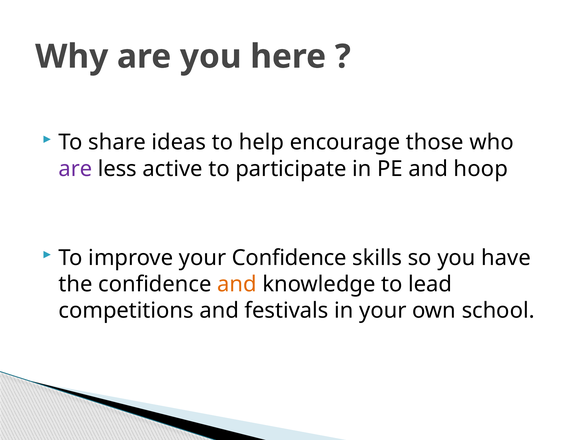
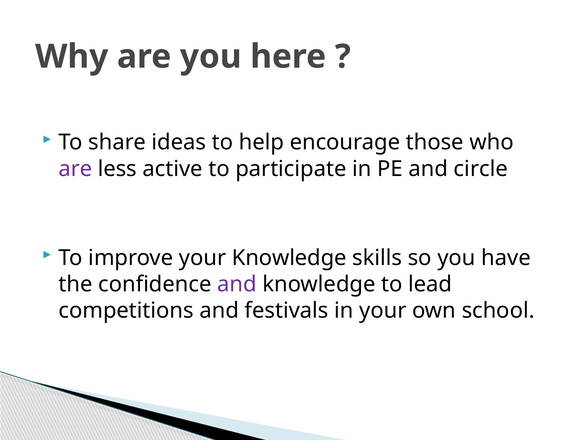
hoop: hoop -> circle (481, 169)
your Confidence: Confidence -> Knowledge (289, 258)
and colour: orange -> purple (237, 284)
